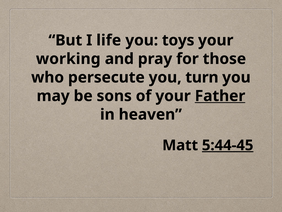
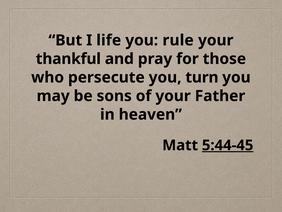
toys: toys -> rule (178, 40)
working: working -> thankful (68, 59)
Father underline: present -> none (220, 96)
